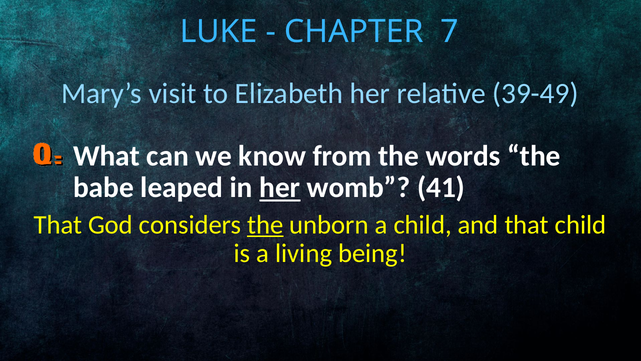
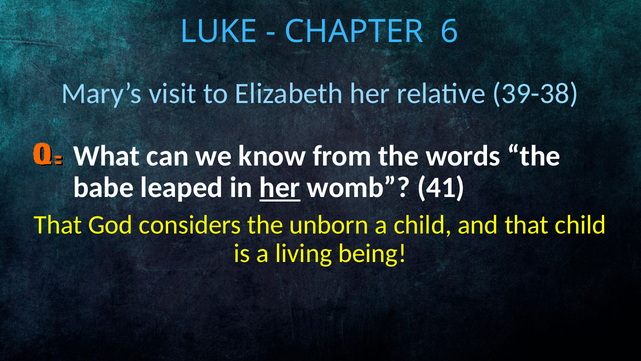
7: 7 -> 6 (449, 32)
39-49: 39-49 -> 39-38 (535, 93)
the underline: present -> none (265, 225)
